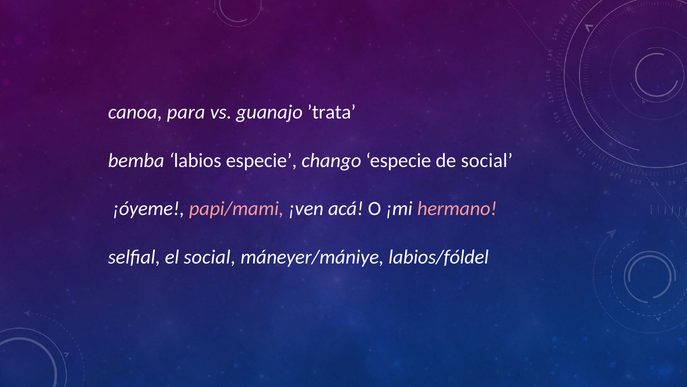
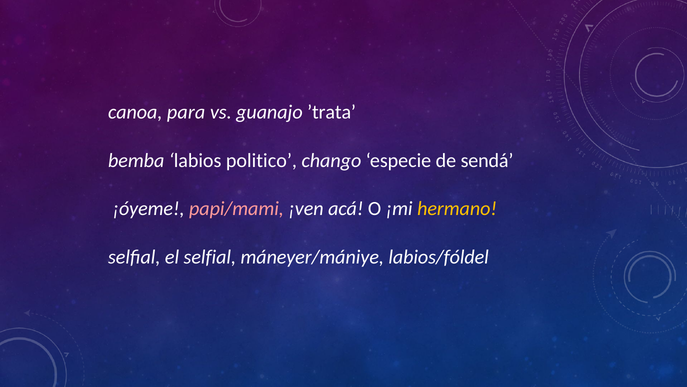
labios especie: especie -> politico (261, 160)
de social: social -> sendá (487, 160)
hermano colour: pink -> yellow (457, 208)
el social: social -> selfial (210, 257)
